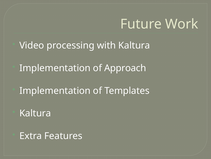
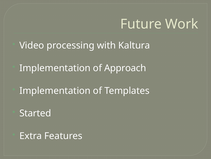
Kaltura: Kaltura -> Started (35, 113)
